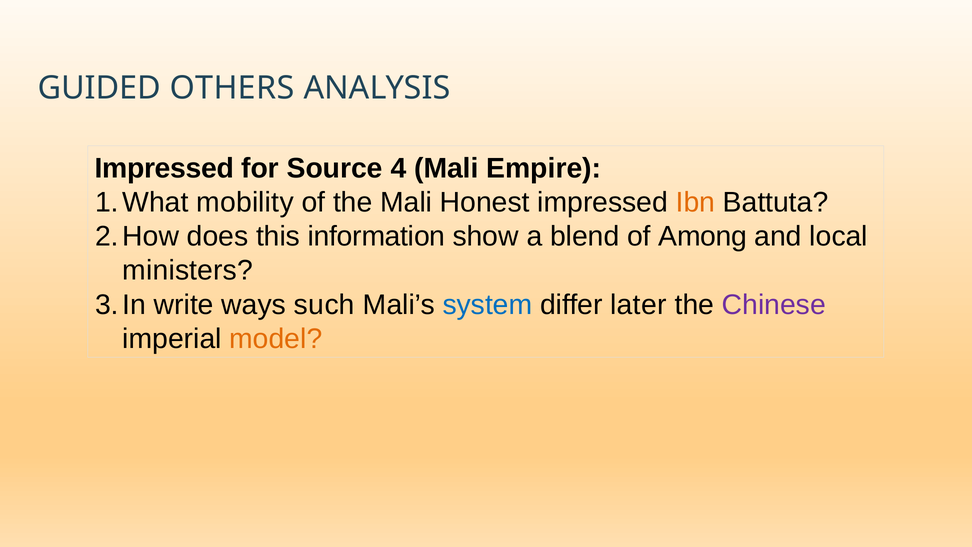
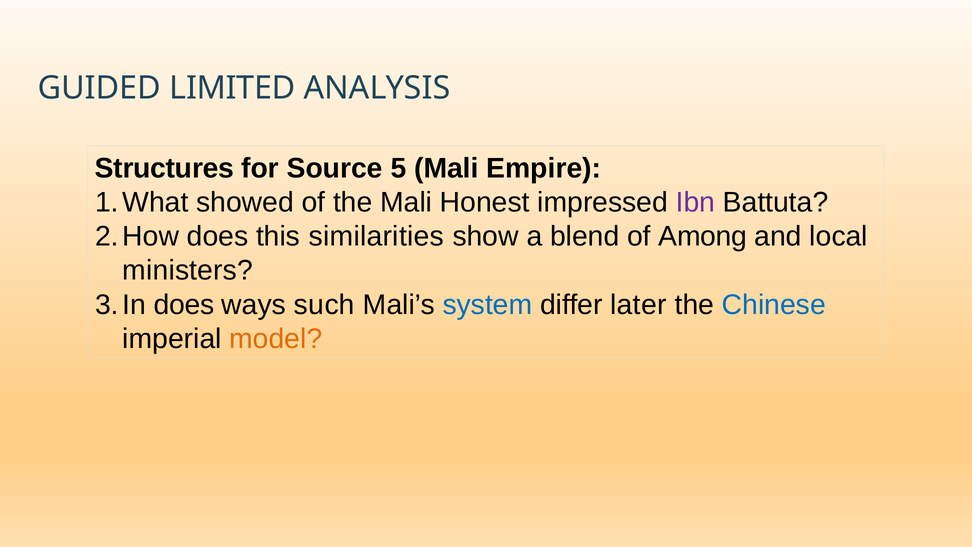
OTHERS: OTHERS -> LIMITED (232, 88)
Impressed: Impressed -> Structures (164, 168)
4: 4 -> 5 (398, 168)
mobility: mobility -> showed (245, 202)
Ibn colour: orange -> purple (695, 202)
information: information -> similarities (376, 236)
write: write -> does (184, 305)
Chinese colour: purple -> blue (774, 305)
